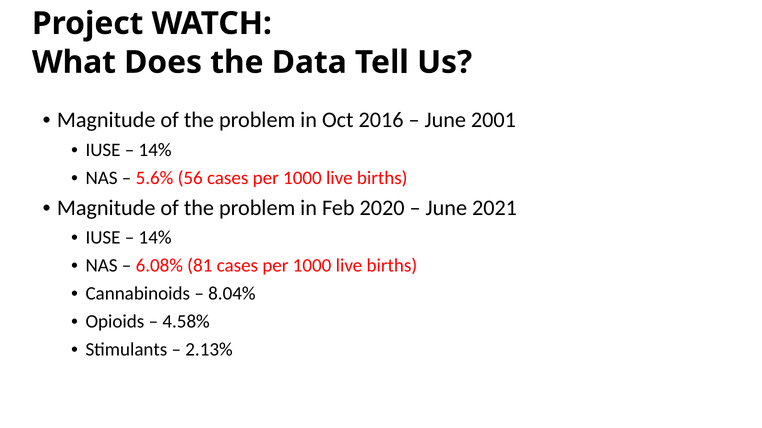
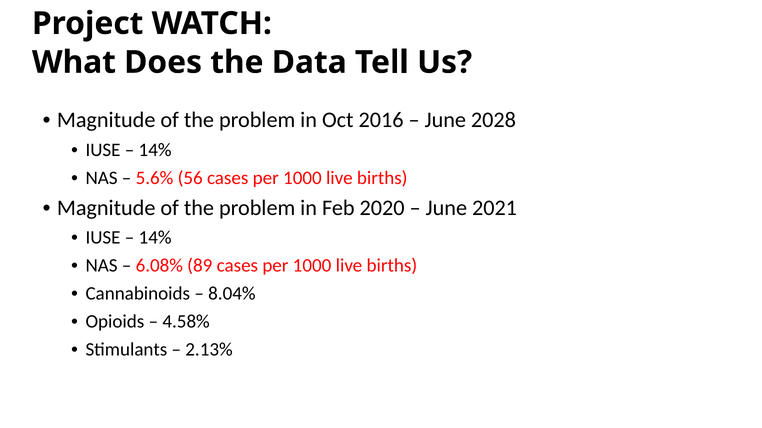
2001: 2001 -> 2028 (493, 120)
81: 81 -> 89 (200, 266)
